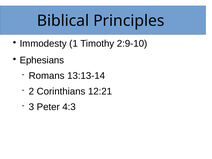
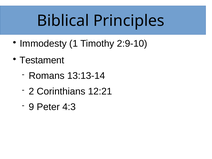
Ephesians: Ephesians -> Testament (42, 60)
3: 3 -> 9 (31, 107)
